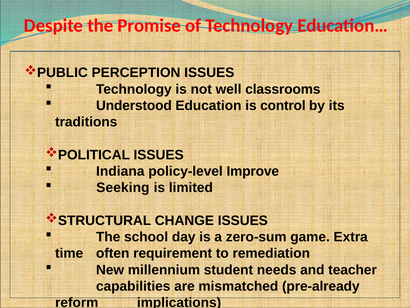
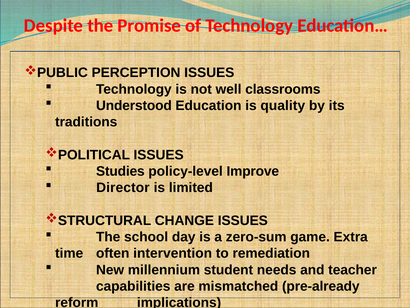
control: control -> quality (283, 105)
Indiana: Indiana -> Studies (120, 171)
Seeking: Seeking -> Director (123, 187)
requirement: requirement -> intervention (173, 253)
